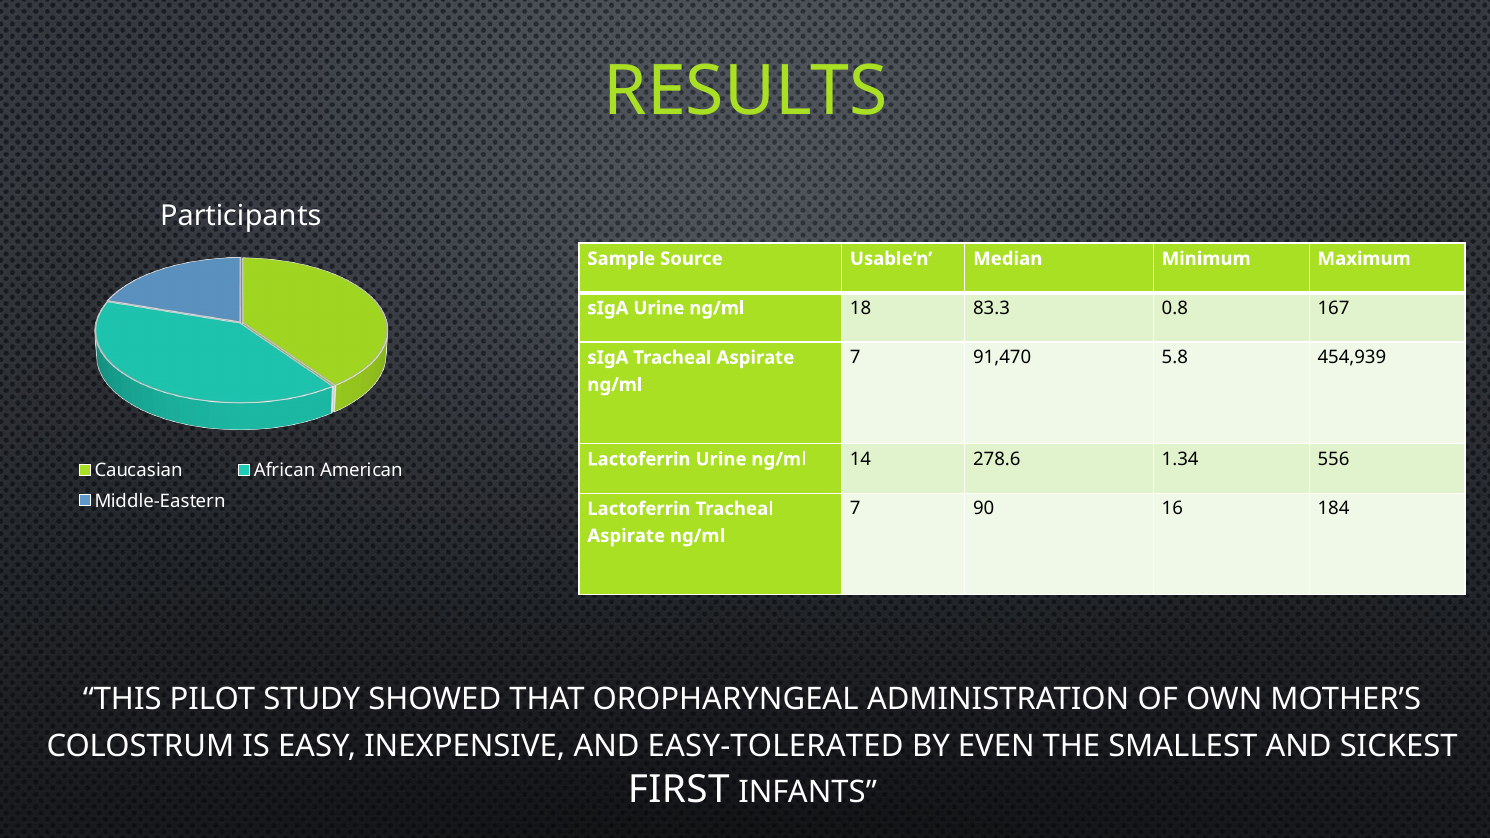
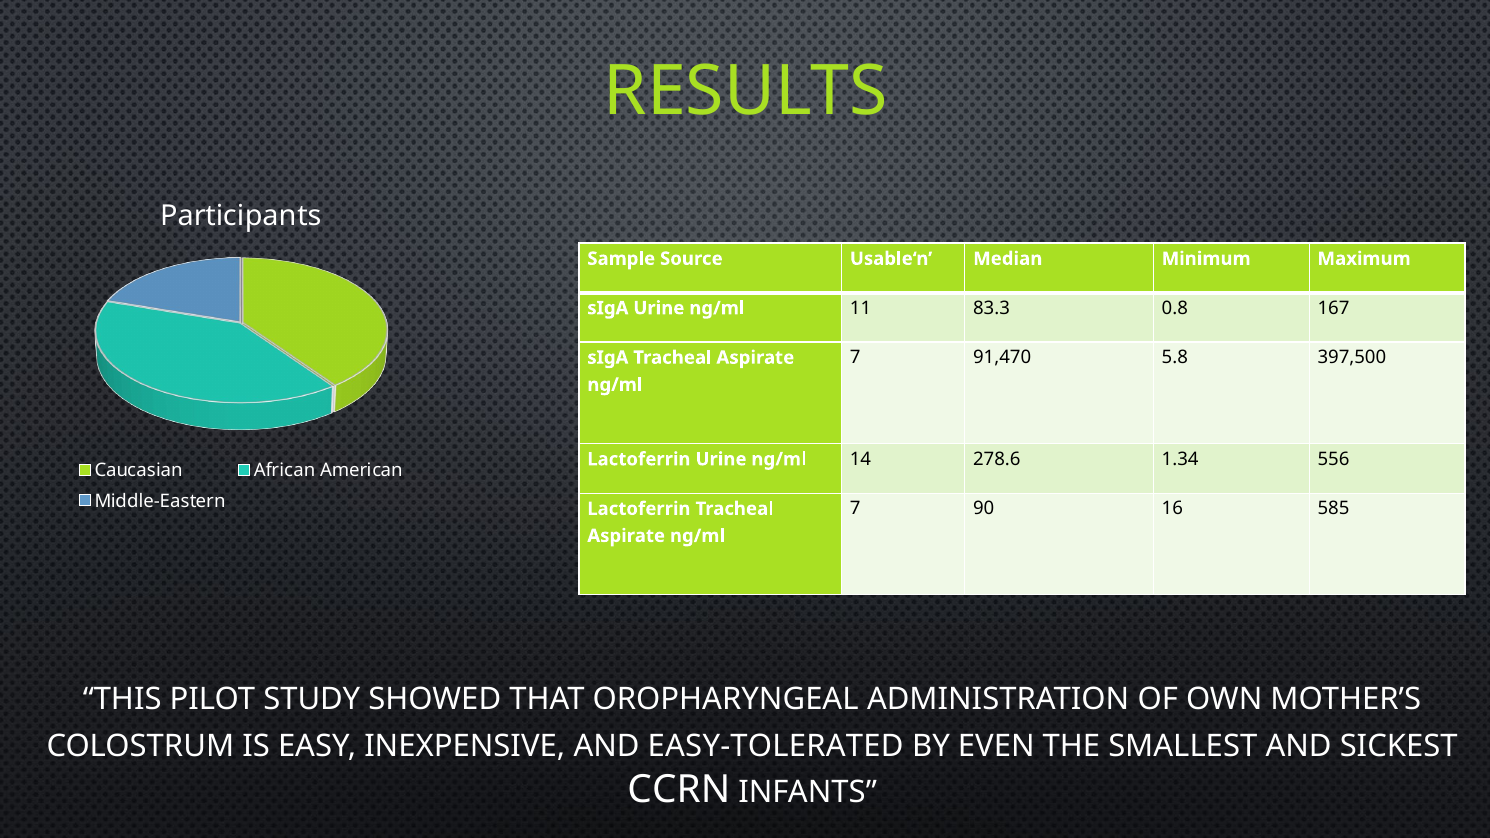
18: 18 -> 11 (861, 308)
454,939: 454,939 -> 397,500 (1352, 358)
184: 184 -> 585 (1333, 509)
FIRST: FIRST -> CCRN (679, 790)
